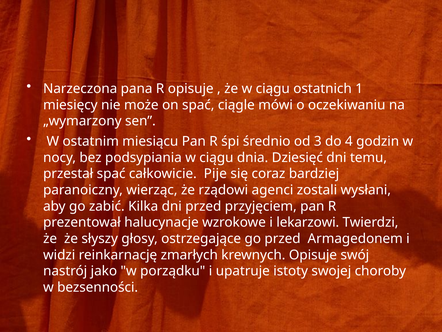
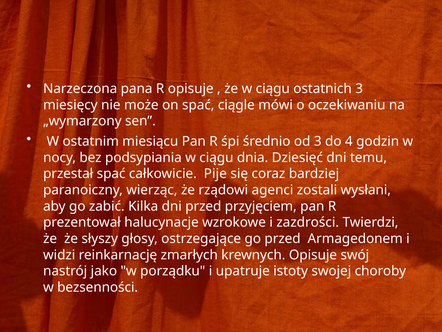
ostatnich 1: 1 -> 3 (359, 89)
lekarzowi: lekarzowi -> zazdrości (308, 222)
